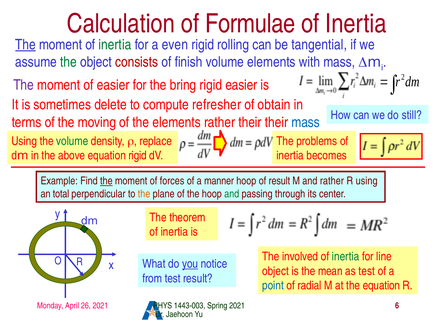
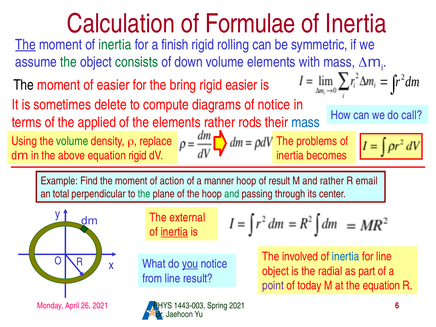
even: even -> finish (175, 45)
tangential: tangential -> symmetric (319, 45)
consists colour: red -> green (137, 62)
finish: finish -> down (189, 62)
The colour: purple -> black (24, 85)
refresher: refresher -> diagrams (217, 105)
of obtain: obtain -> notice (274, 105)
still: still -> call (412, 115)
moving: moving -> applied (97, 122)
their: their -> rods (250, 122)
the underline: present -> none (106, 181)
forces: forces -> action (172, 181)
R using: using -> email (367, 181)
the colour: orange -> green (144, 194)
theorem: theorem -> external (187, 217)
inertia underline: none -> present (174, 232)
inertia colour: green -> blue (346, 257)
mean: mean -> radial (330, 271)
as test: test -> part (367, 271)
from test: test -> line (173, 278)
point colour: blue -> purple (273, 286)
radial: radial -> today (310, 286)
